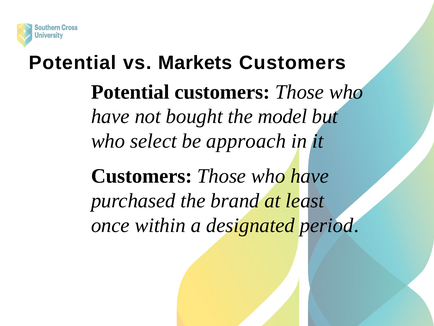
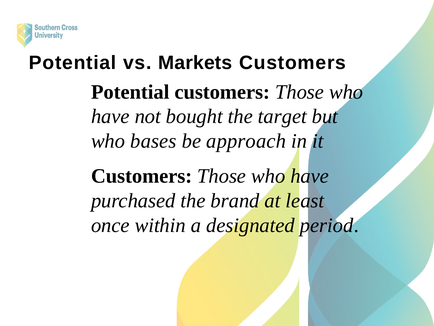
model: model -> target (282, 116)
select: select -> bases (153, 141)
